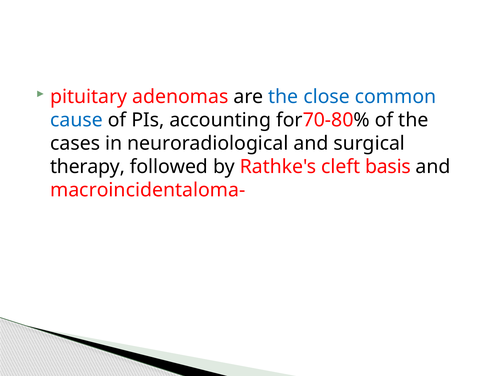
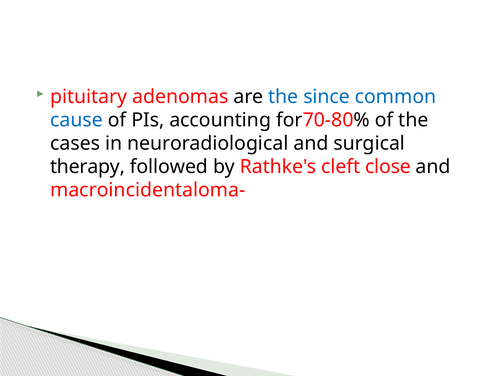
close: close -> since (327, 97)
basis: basis -> close (388, 167)
